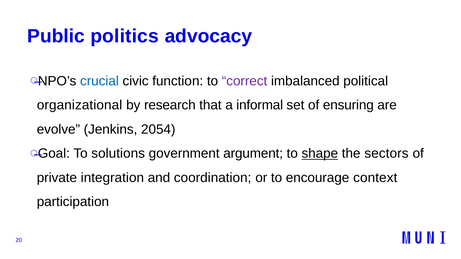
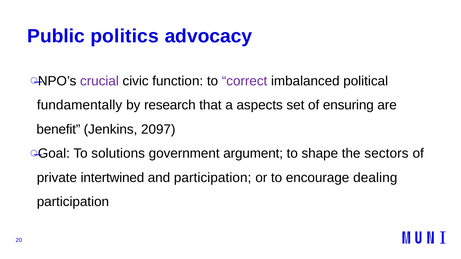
crucial colour: blue -> purple (99, 81)
organizational: organizational -> fundamentally (80, 105)
informal: informal -> aspects (260, 105)
evolve: evolve -> benefit (58, 129)
2054: 2054 -> 2097 (158, 129)
shape underline: present -> none (320, 154)
integration: integration -> intertwined (112, 178)
and coordination: coordination -> participation (213, 178)
context: context -> dealing (375, 178)
